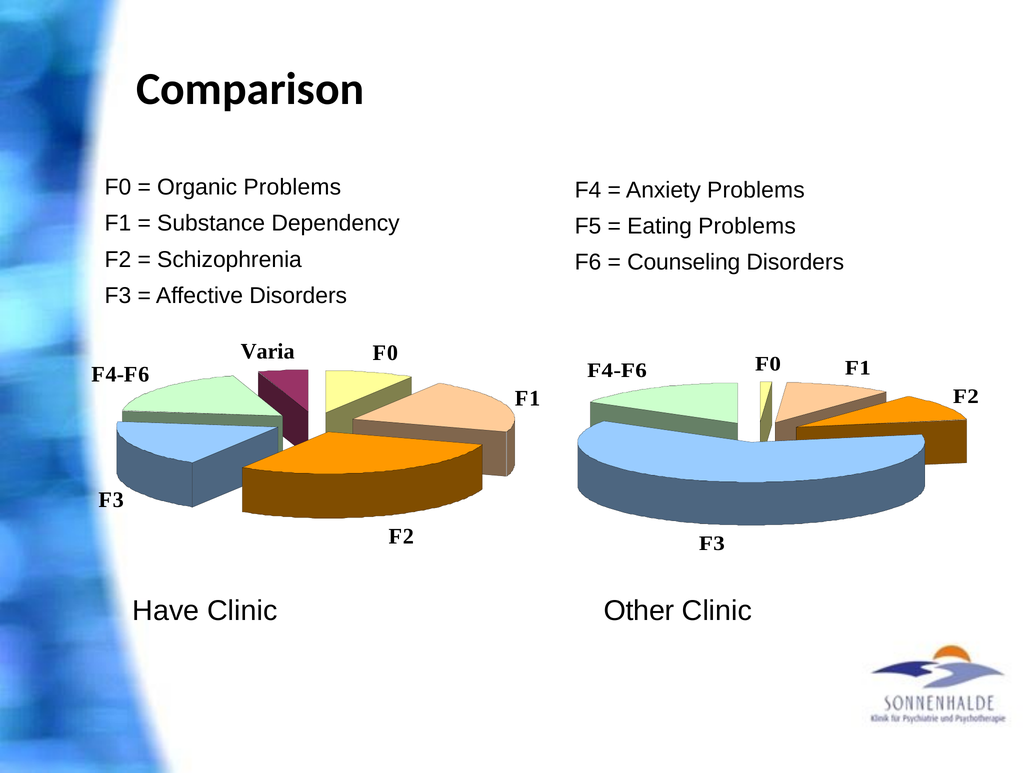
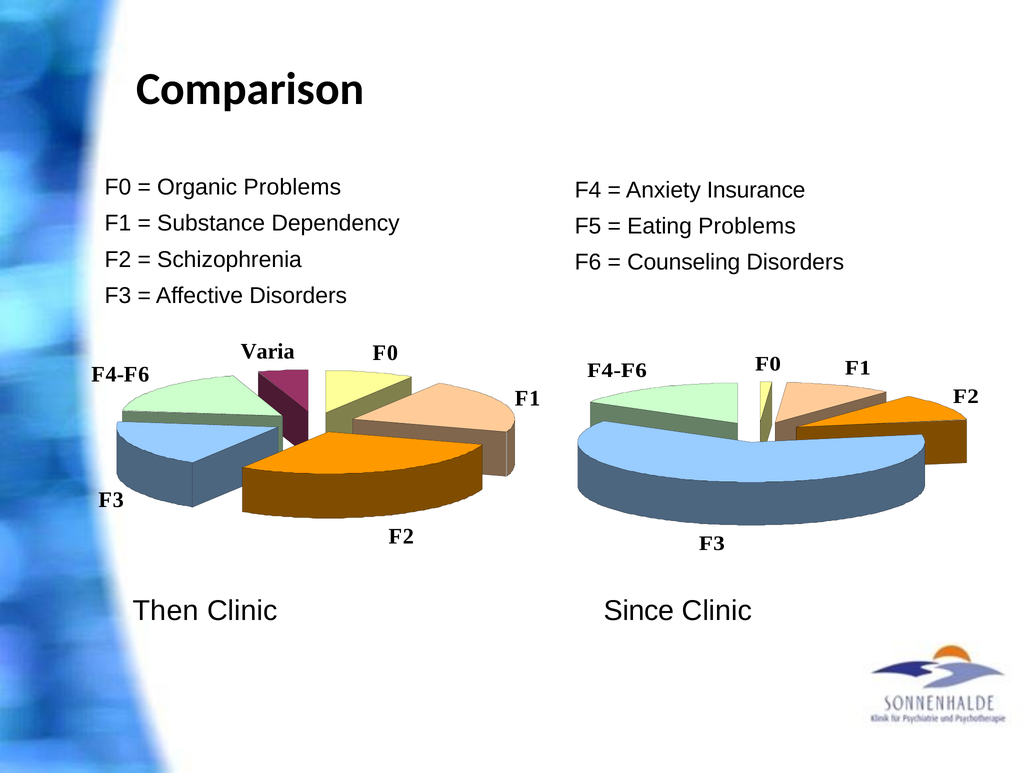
Anxiety Problems: Problems -> Insurance (756, 190)
Have: Have -> Then (166, 611)
Other: Other -> Since (639, 611)
